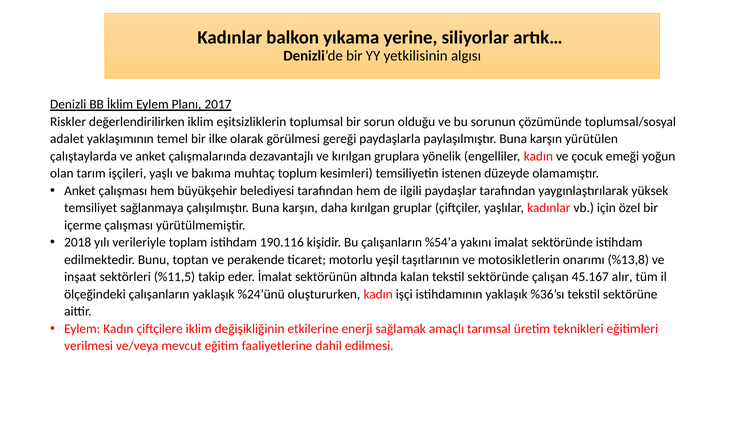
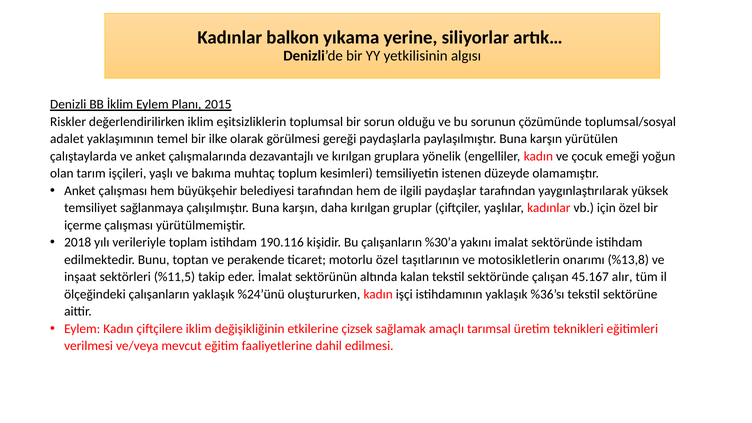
2017: 2017 -> 2015 (218, 105)
%54’a: %54’a -> %30’a (441, 243)
motorlu yeşil: yeşil -> özel (387, 260)
enerji: enerji -> çizsek (357, 329)
